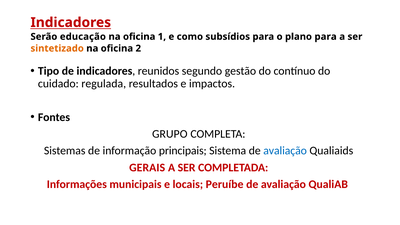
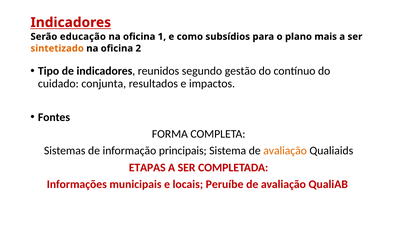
plano para: para -> mais (326, 37)
regulada: regulada -> conjunta (104, 84)
GRUPO: GRUPO -> FORMA (170, 134)
avaliação colour: blue -> orange (285, 151)
GERAIS: GERAIS -> ETAPAS (147, 168)
